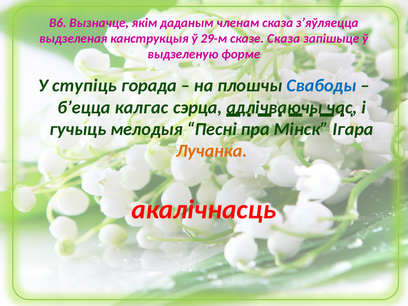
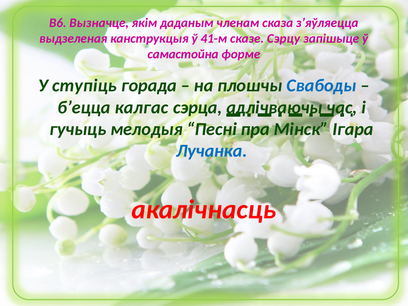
29-м: 29-м -> 41-м (214, 39)
сказе Сказа: Сказа -> Сэрцу (284, 39)
выдзеленую: выдзеленую -> самастойна (183, 54)
Лучанка colour: orange -> blue (212, 151)
